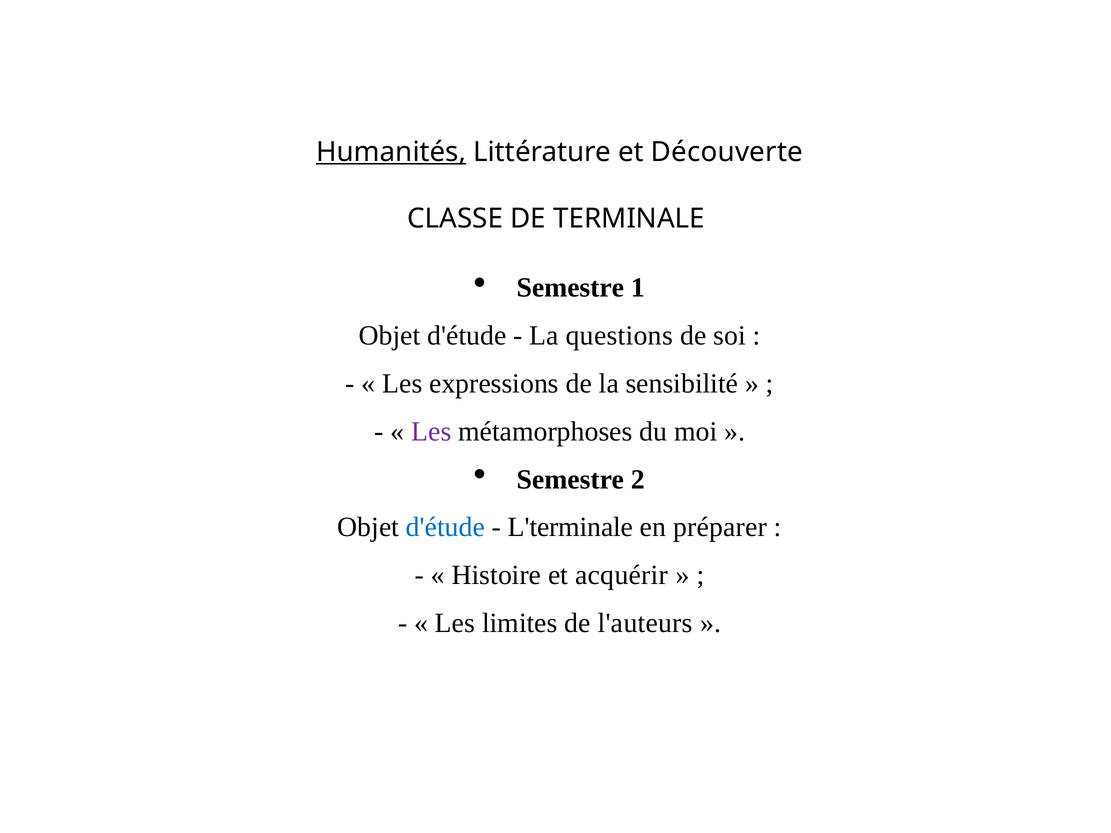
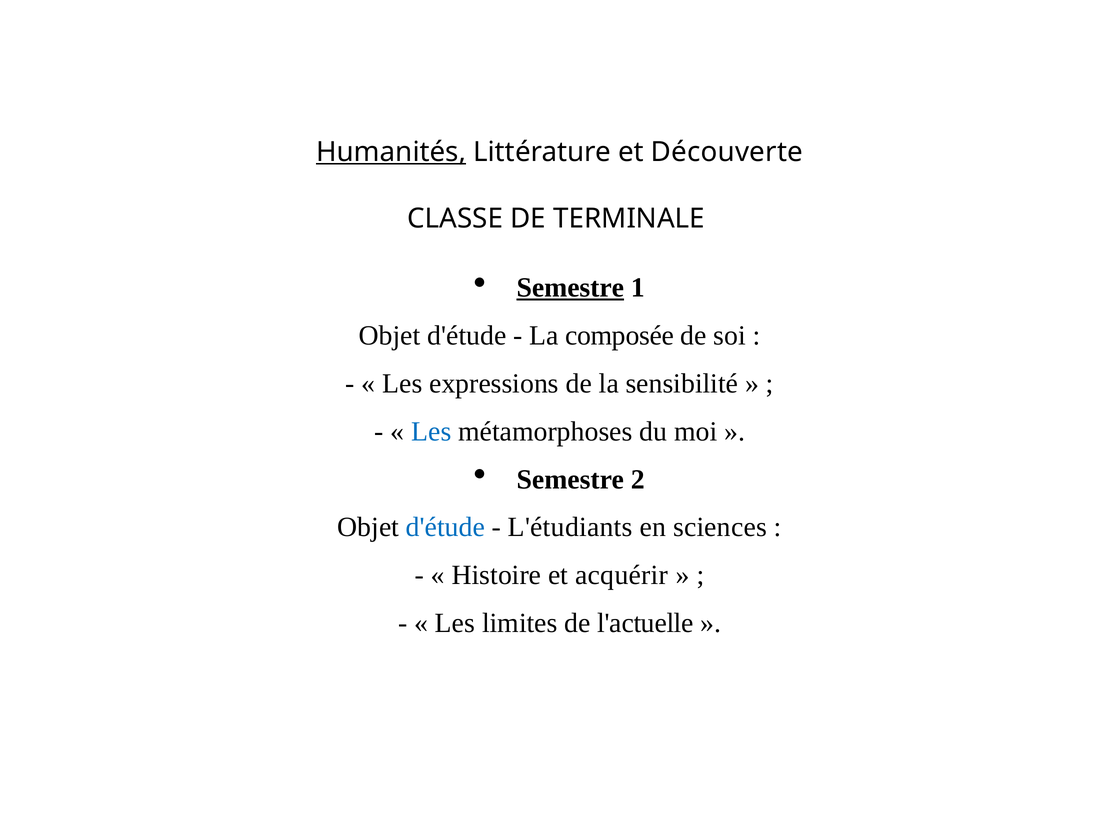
Semestre underline: none -> present (570, 288)
questions: questions -> composée (620, 336)
Les colour: purple -> blue (431, 432)
L'terminale: L'terminale -> L'étudiants (570, 527)
préparer: préparer -> sciences (720, 527)
l'auteurs: l'auteurs -> l'actuelle (646, 623)
